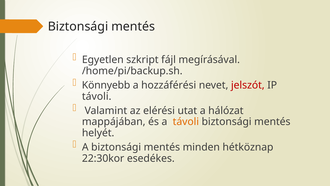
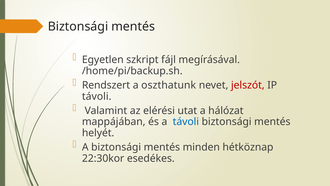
Könnyebb: Könnyebb -> Rendszert (106, 85)
hozzáférési: hozzáférési -> oszthatunk (169, 85)
távoli colour: orange -> blue (186, 122)
